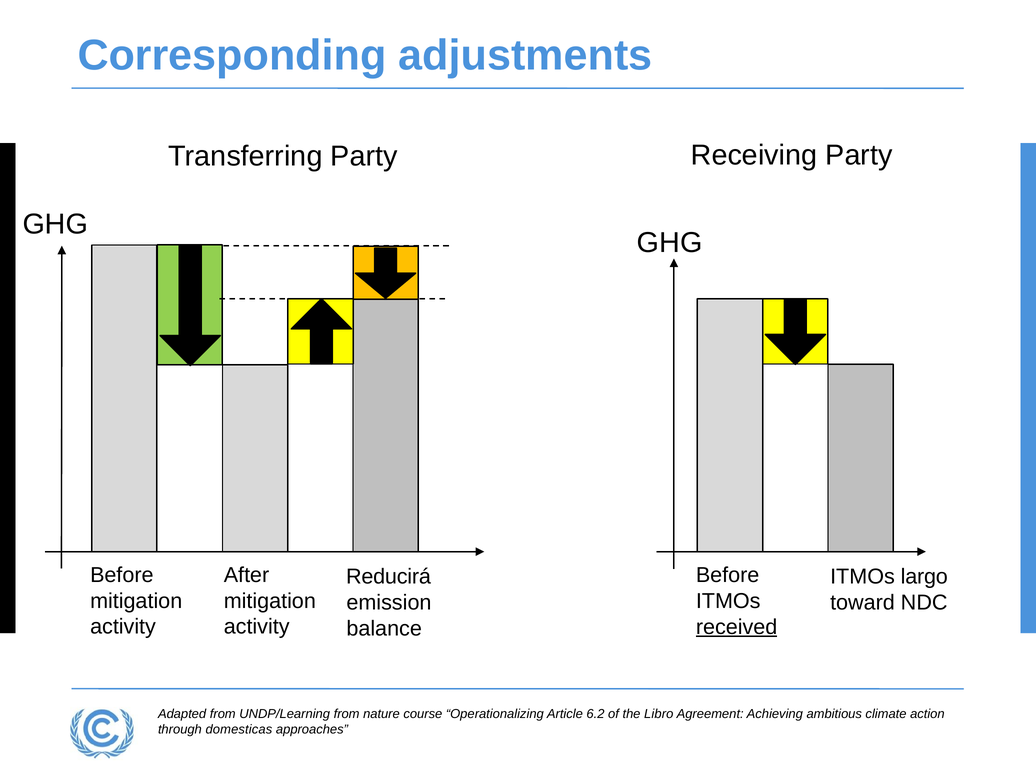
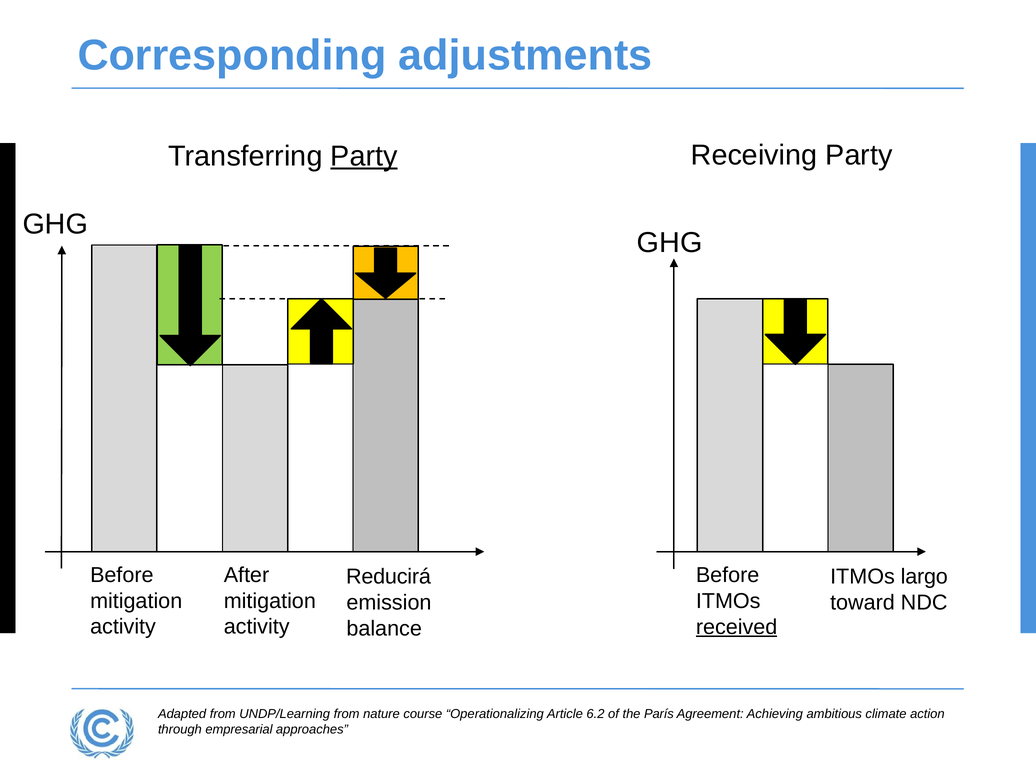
Party underline: none -> present (364, 156)
Libro: Libro -> París (659, 714)
domesticas: domesticas -> empresarial (239, 729)
